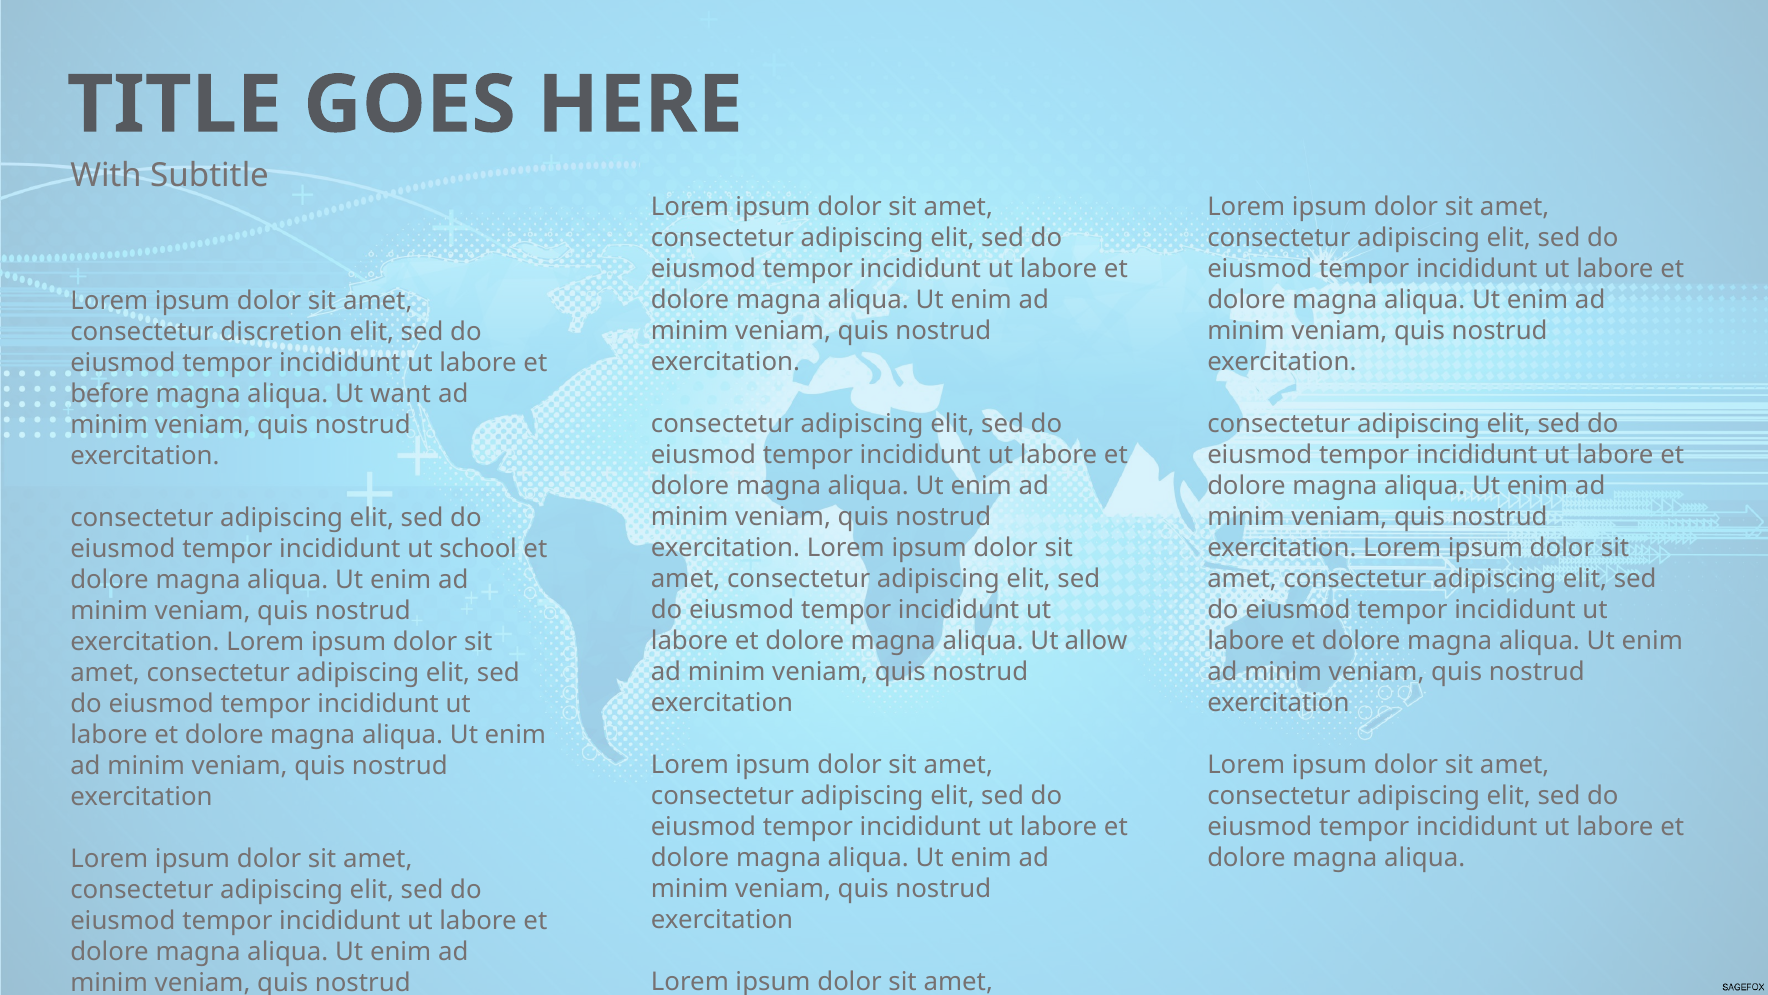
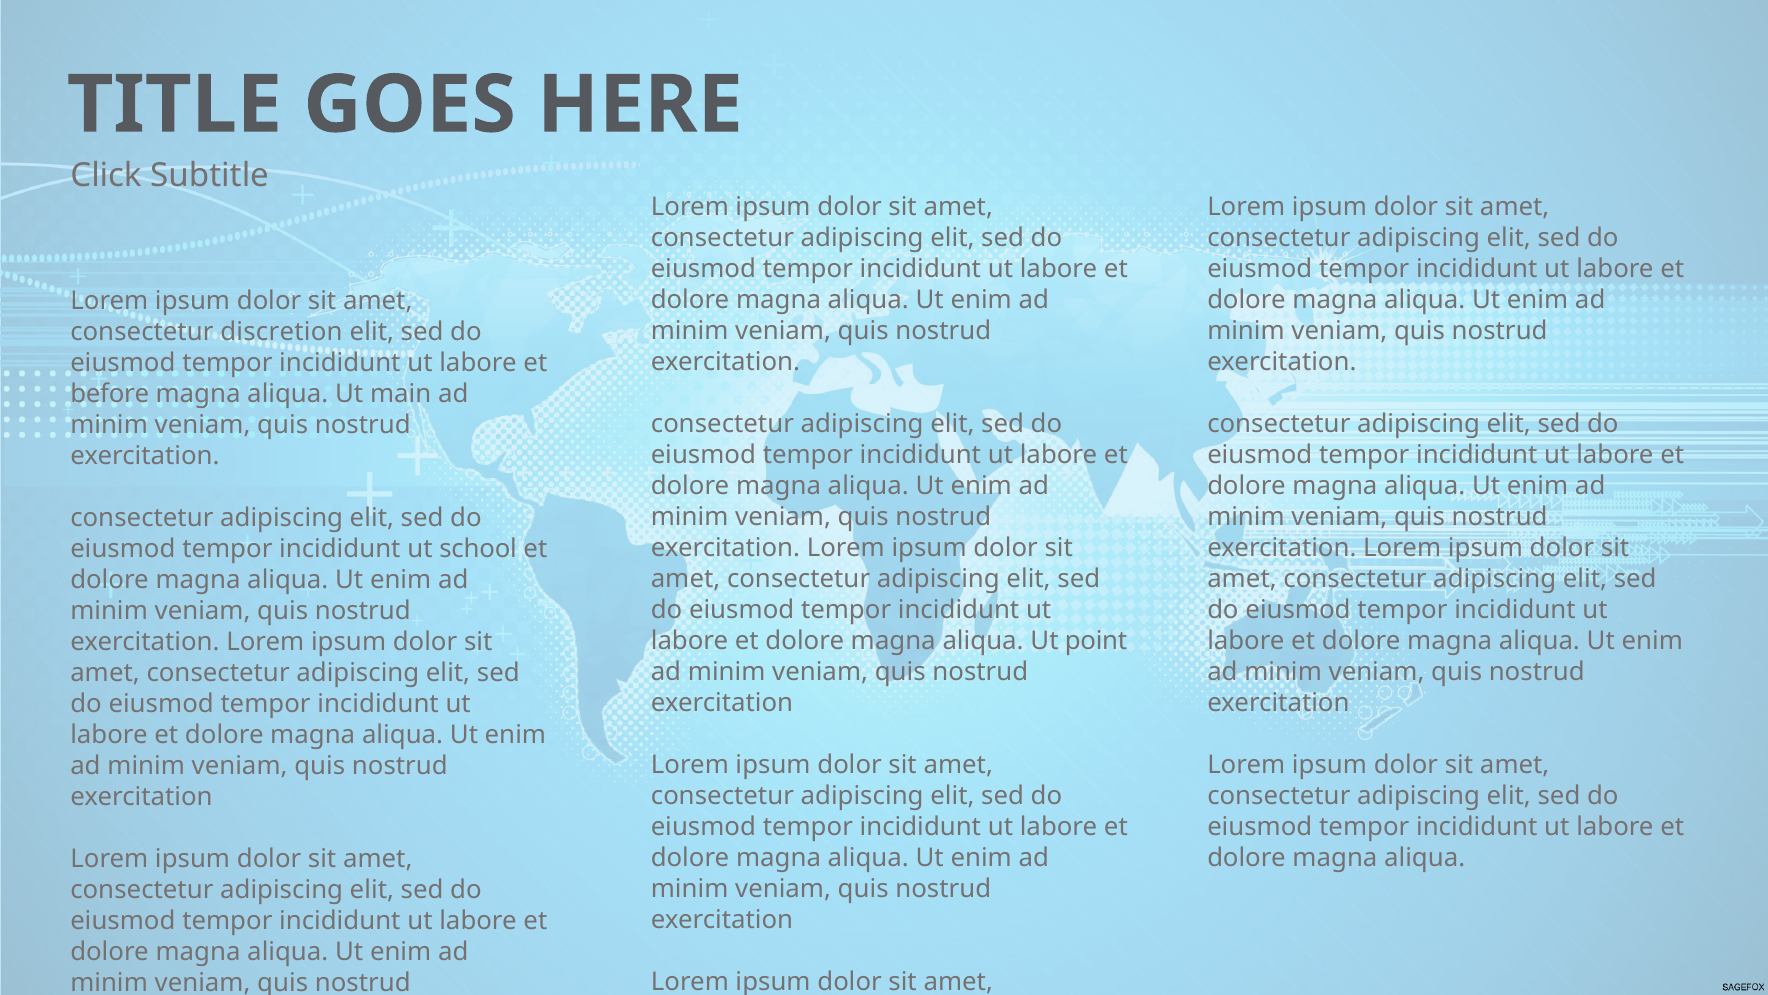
With: With -> Click (106, 175)
want: want -> main (401, 394)
allow: allow -> point (1096, 641)
